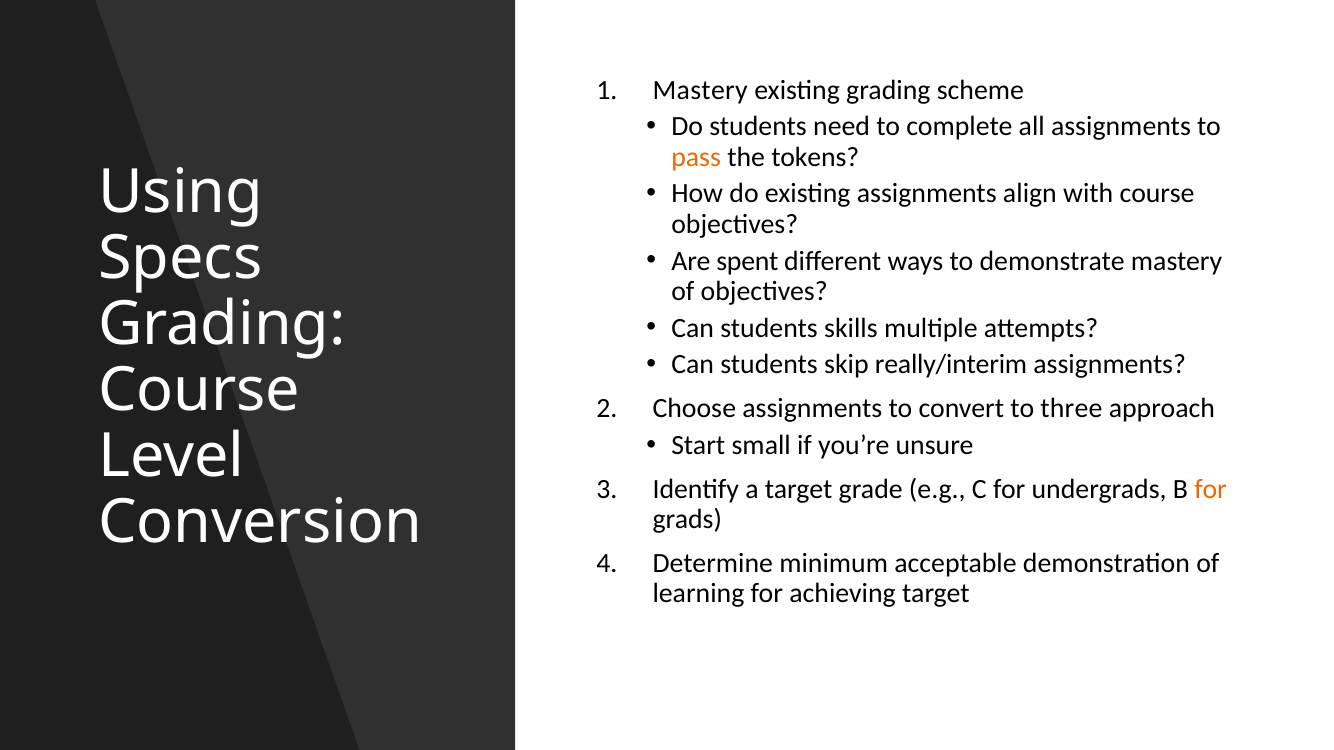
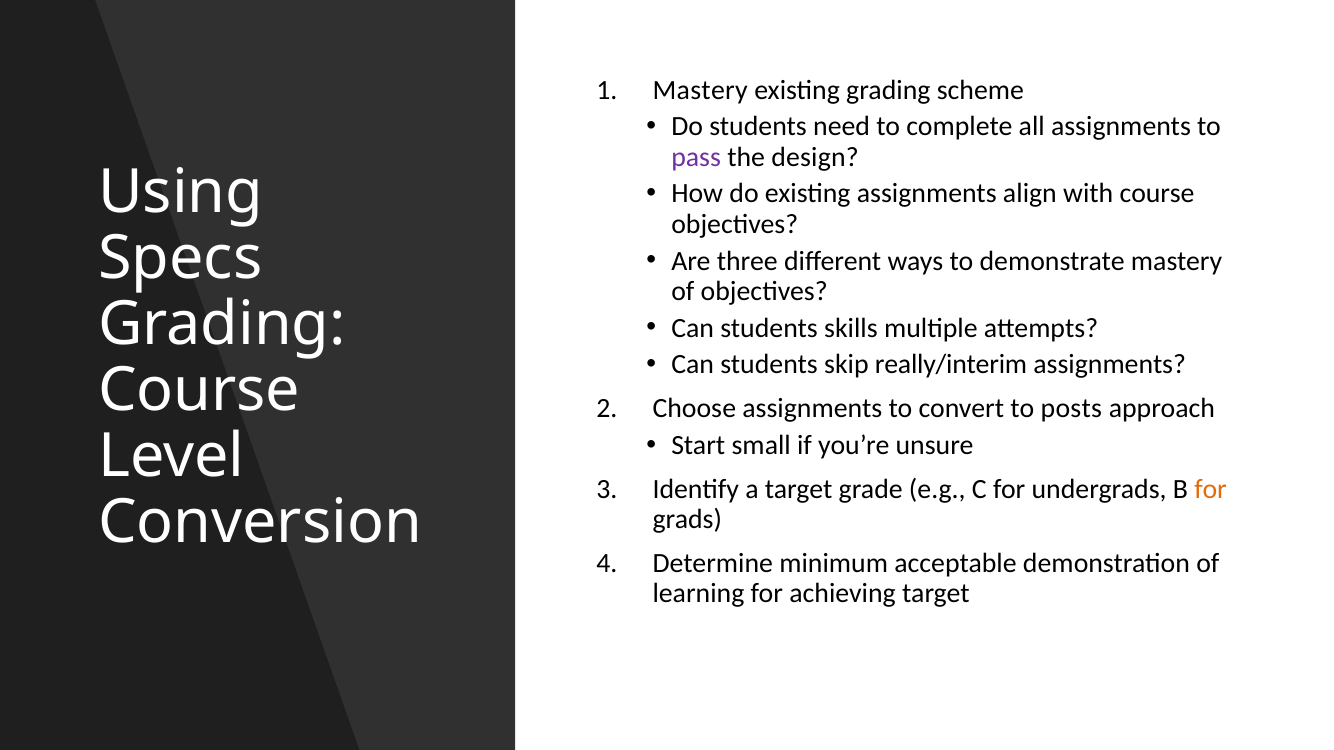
pass colour: orange -> purple (696, 157)
tokens: tokens -> design (815, 157)
spent: spent -> three (747, 261)
three: three -> posts (1071, 409)
